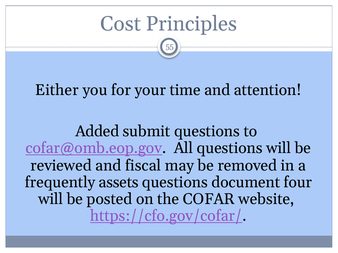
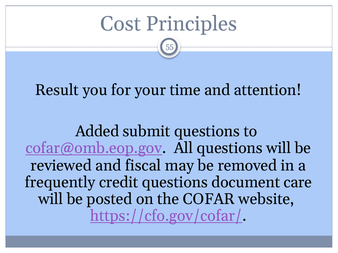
Either: Either -> Result (57, 90)
assets: assets -> credit (119, 183)
four: four -> care (298, 183)
